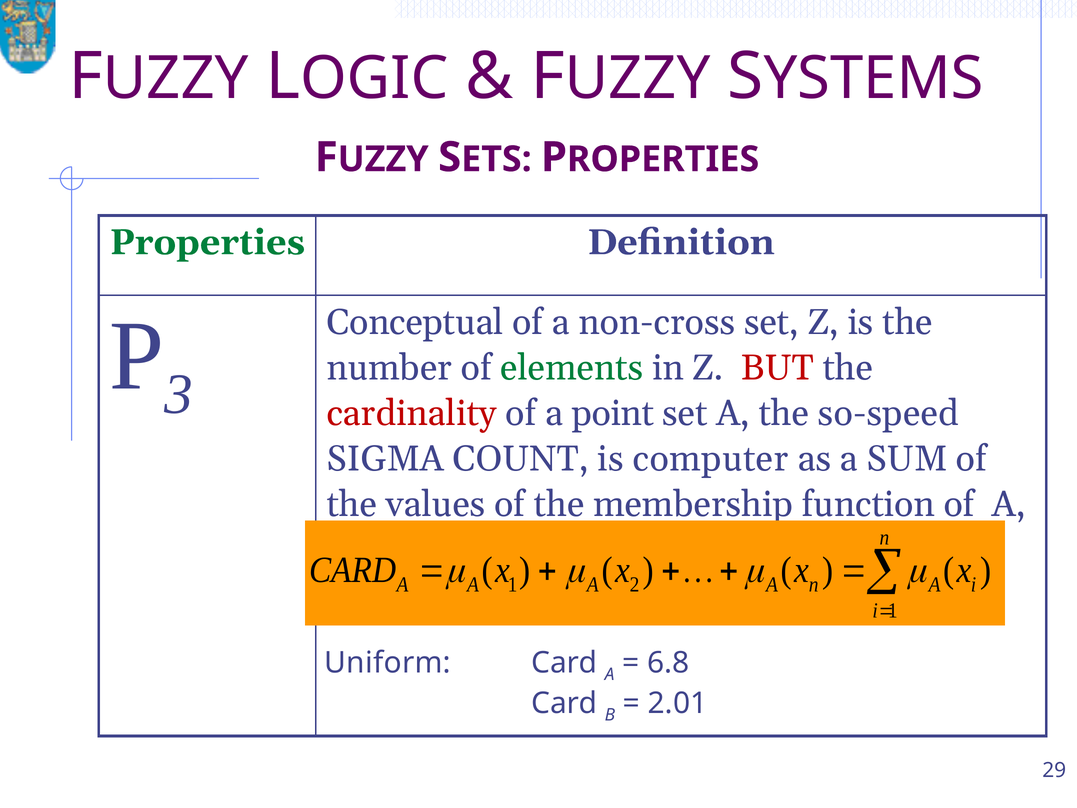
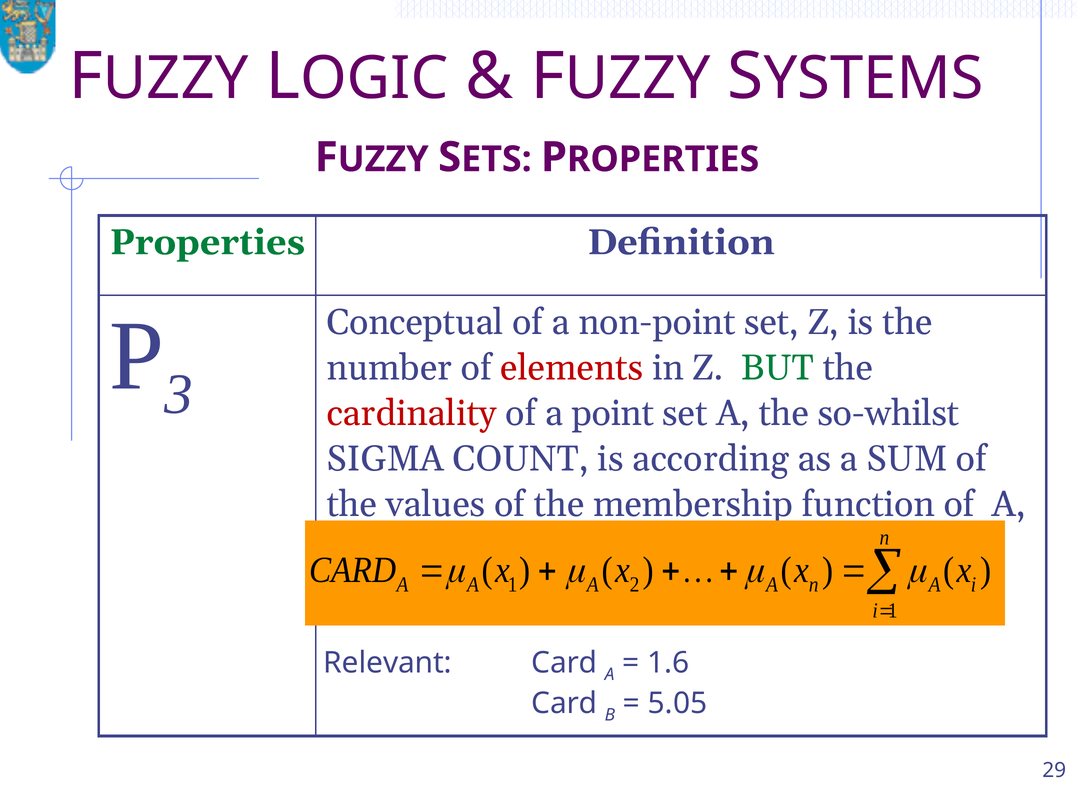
non-cross: non-cross -> non-point (657, 322)
elements colour: green -> red (572, 368)
BUT colour: red -> green (777, 368)
so-speed: so-speed -> so-whilst (889, 413)
computer: computer -> according (711, 459)
Uniform: Uniform -> Relevant (388, 663)
6.8: 6.8 -> 1.6 (668, 663)
2.01: 2.01 -> 5.05 (678, 703)
